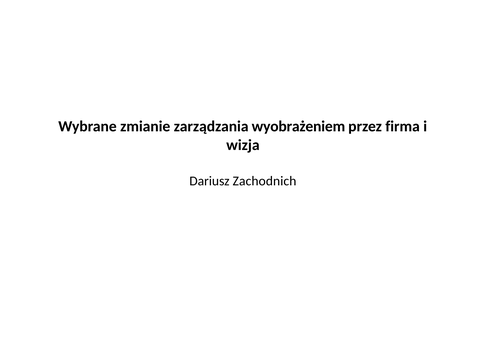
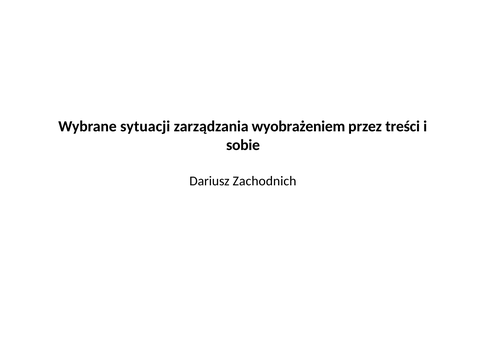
zmianie: zmianie -> sytuacji (145, 127)
firma: firma -> treści (403, 127)
wizja: wizja -> sobie (243, 145)
